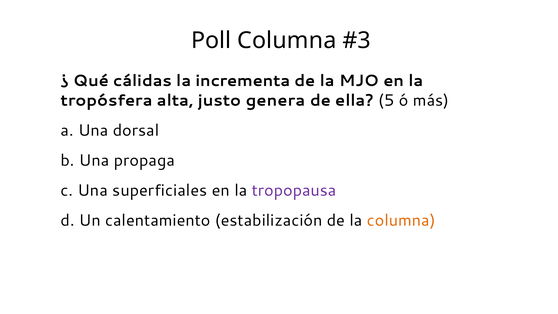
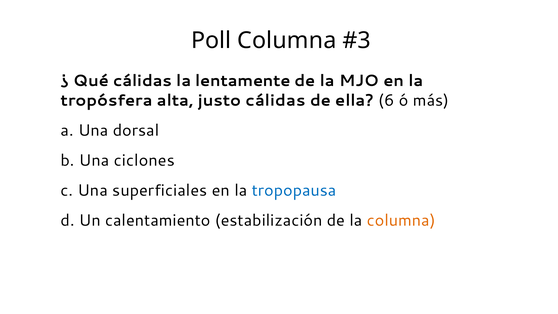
incrementa: incrementa -> lentamente (243, 81)
justo genera: genera -> cálidas (276, 100)
5: 5 -> 6 (386, 100)
propaga: propaga -> ciclones (144, 160)
tropopausa colour: purple -> blue (294, 190)
